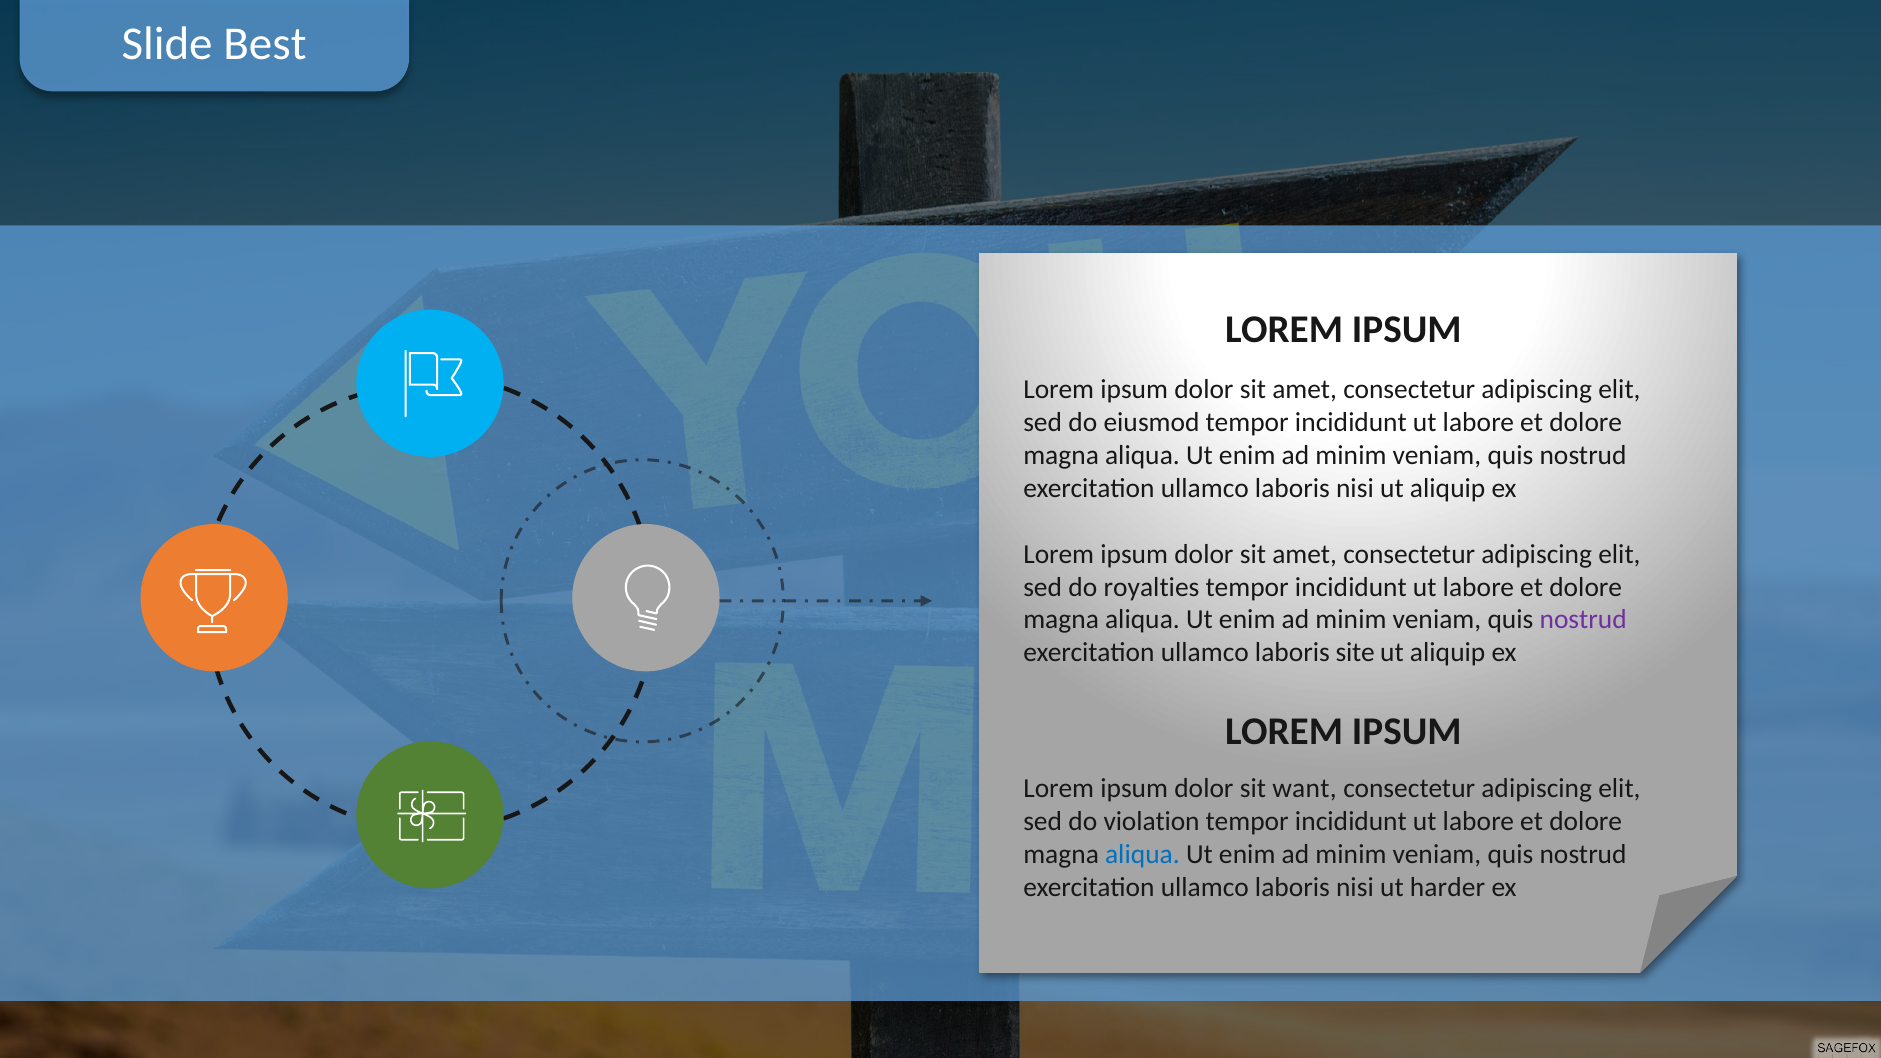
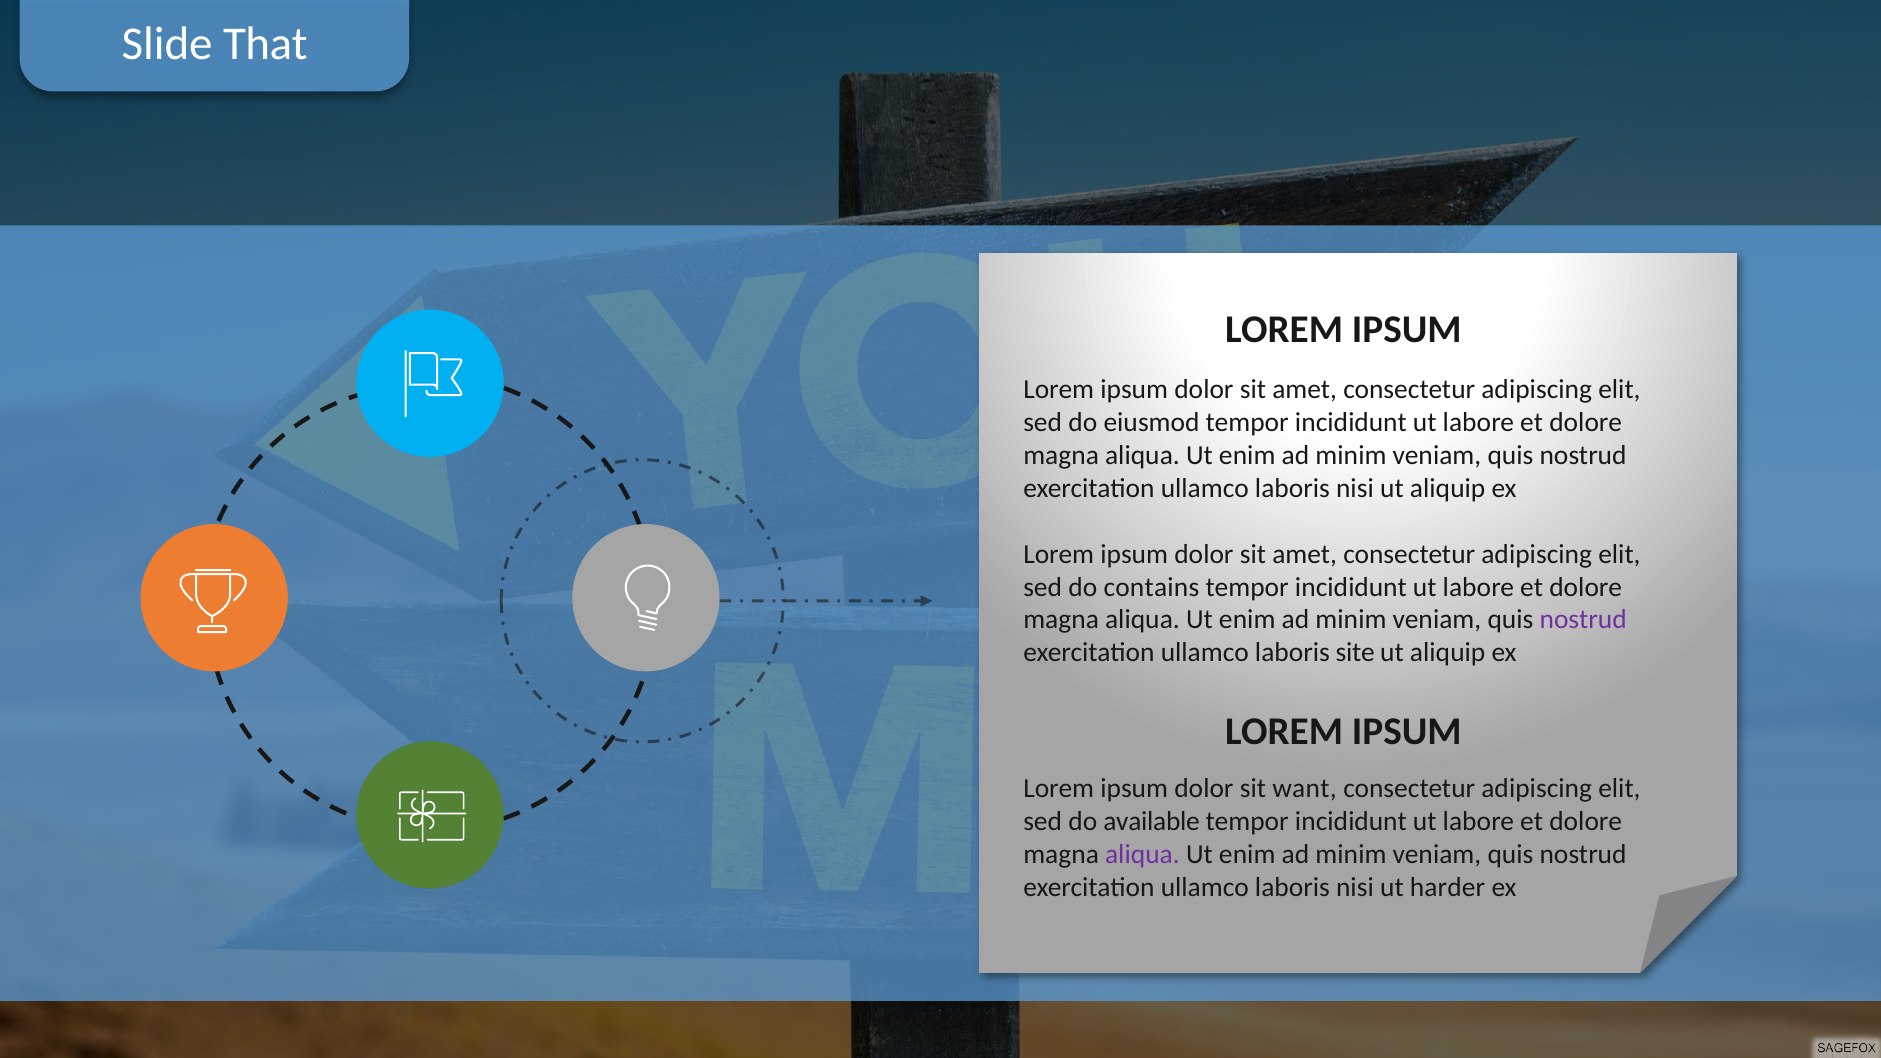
Best: Best -> That (265, 44)
royalties: royalties -> contains (1151, 587)
violation: violation -> available (1152, 821)
aliqua colour: blue -> purple (1142, 854)
